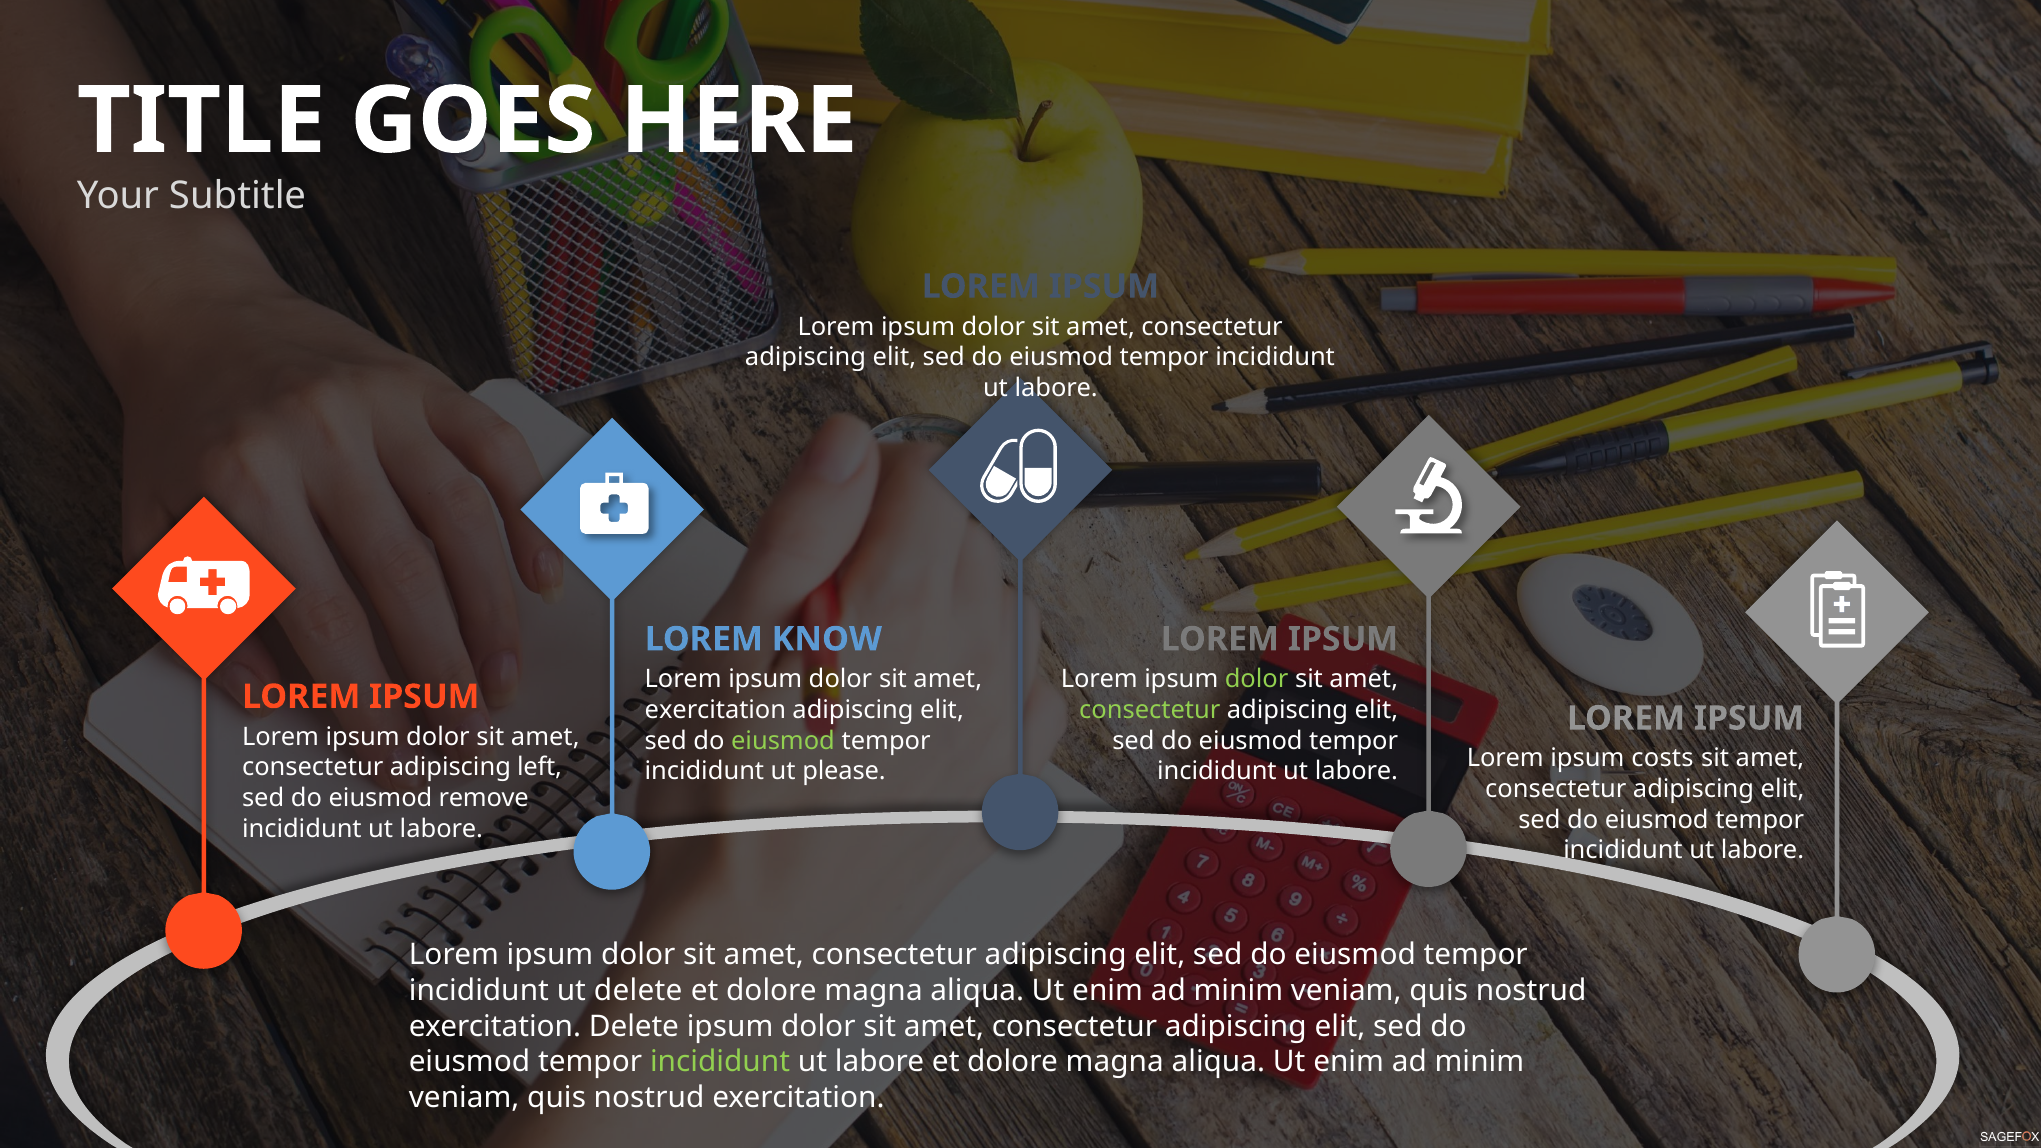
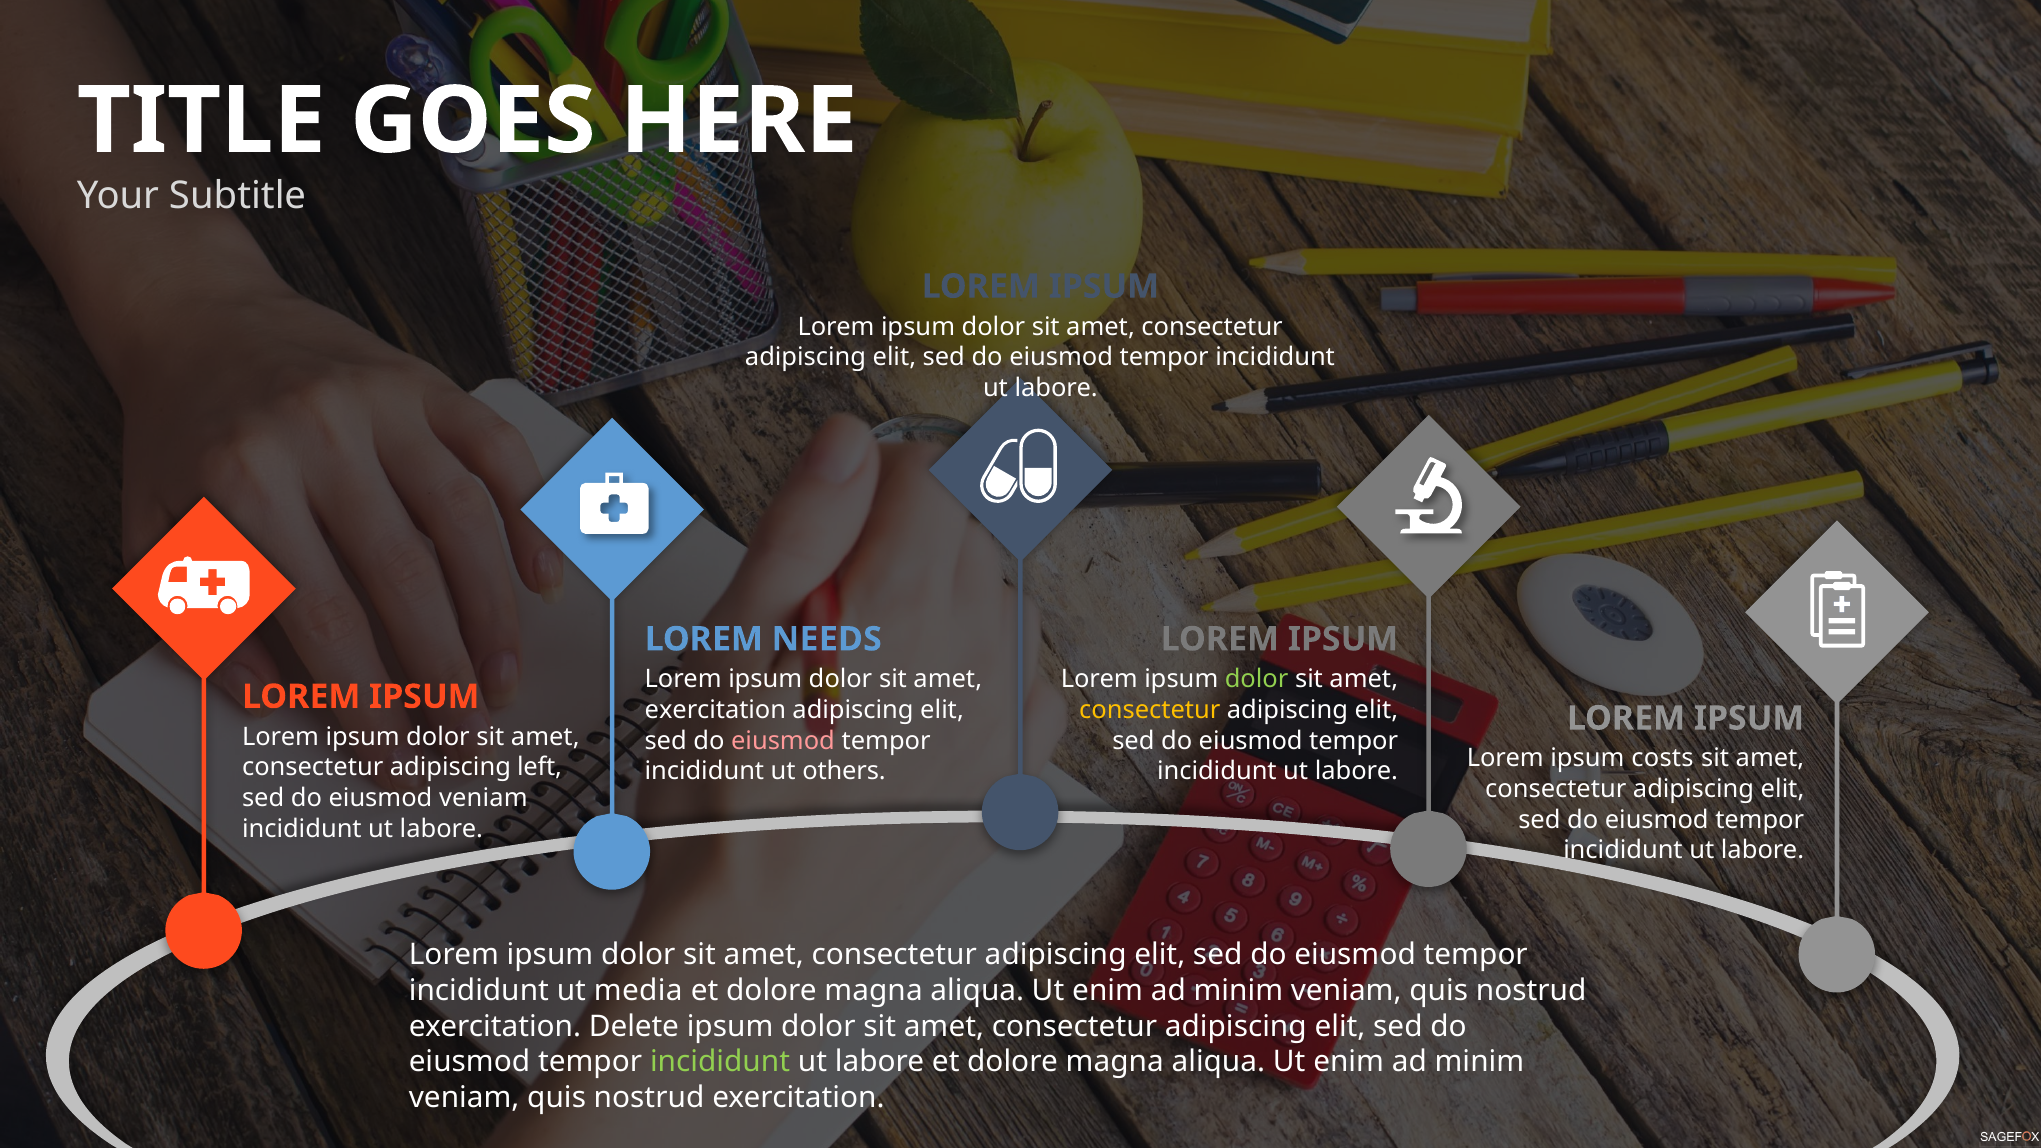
KNOW: KNOW -> NEEDS (827, 639)
consectetur colour: light green -> yellow (1150, 710)
eiusmod colour: light green -> pink (783, 741)
please: please -> others (844, 771)
eiusmod remove: remove -> veniam (483, 798)
ut delete: delete -> media (638, 991)
